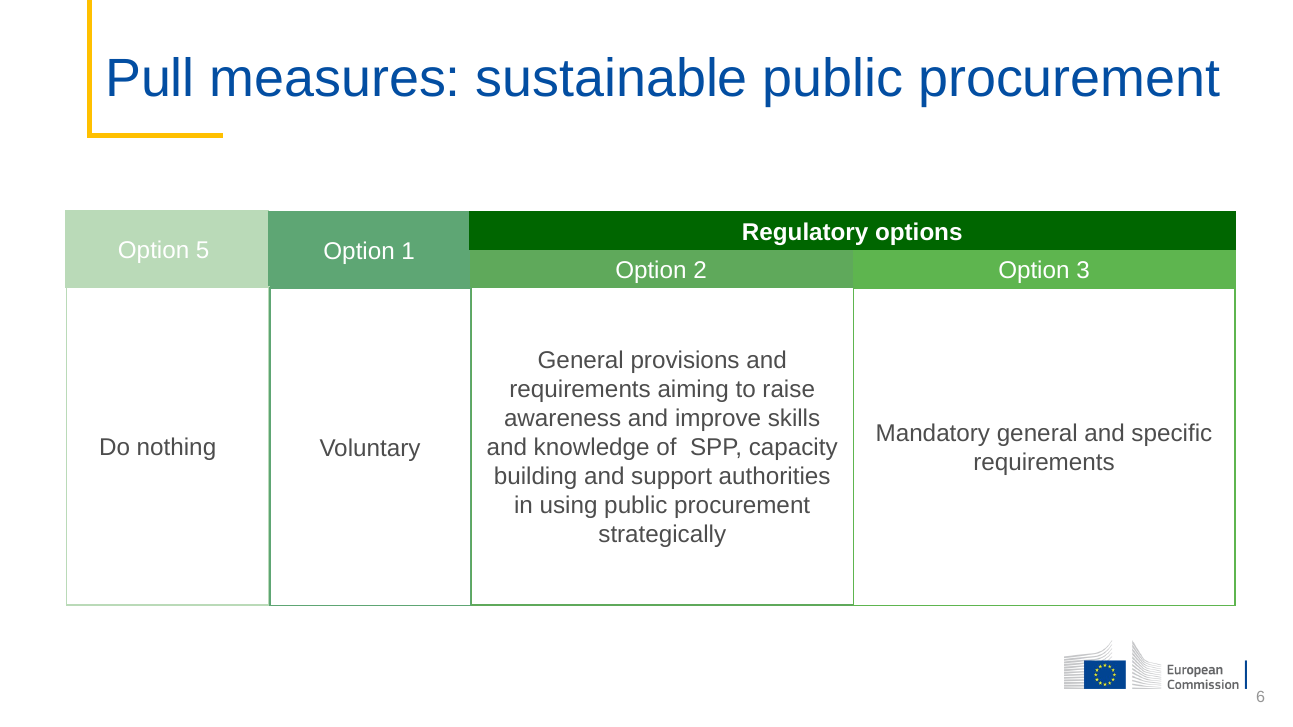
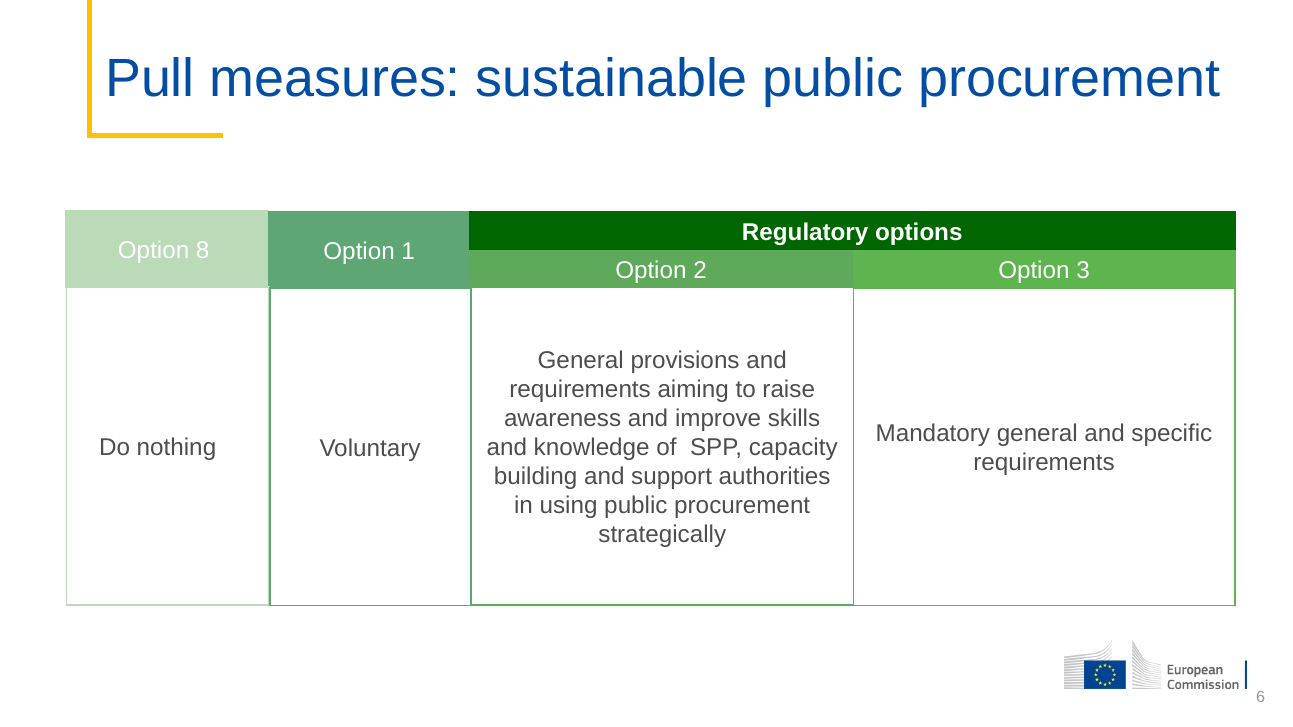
5: 5 -> 8 (203, 251)
